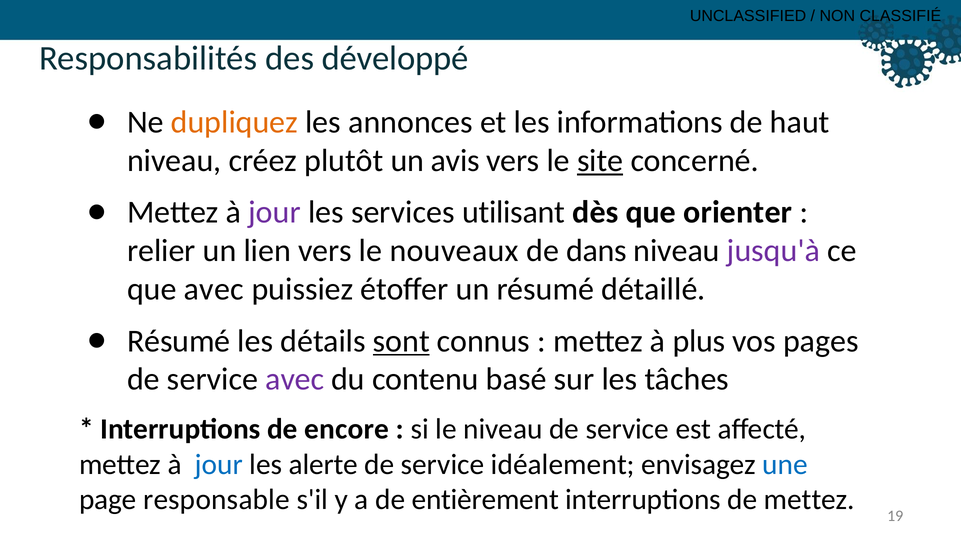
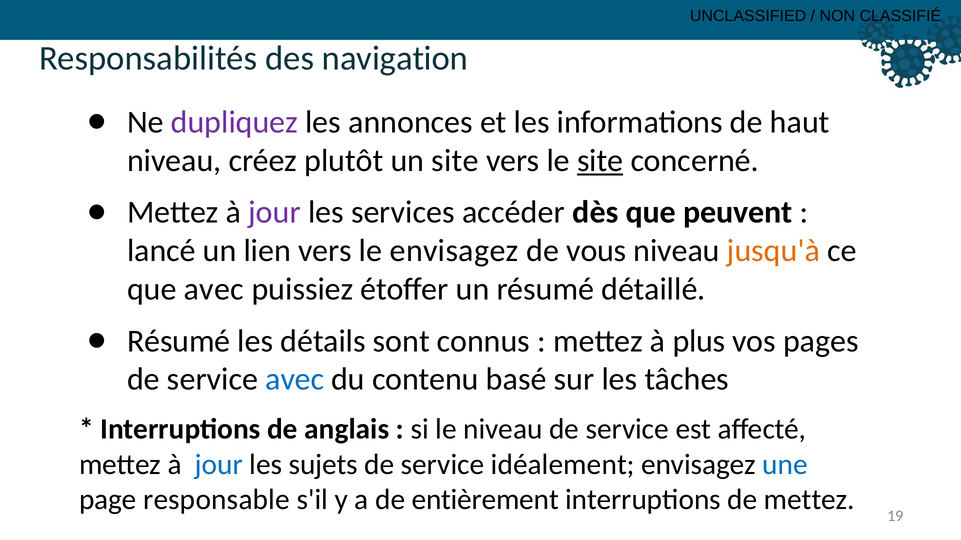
développé: développé -> navigation (395, 59)
dupliquez colour: orange -> purple (234, 122)
un avis: avis -> site (455, 161)
utilisant: utilisant -> accéder (513, 213)
orienter: orienter -> peuvent (738, 213)
relier: relier -> lancé (161, 251)
le nouveaux: nouveaux -> envisagez (454, 251)
dans: dans -> vous (596, 251)
jusqu'à colour: purple -> orange (773, 251)
sont underline: present -> none (401, 341)
avec colour: purple -> blue (295, 380)
encore: encore -> anglais (347, 430)
alerte: alerte -> sujets (323, 465)
